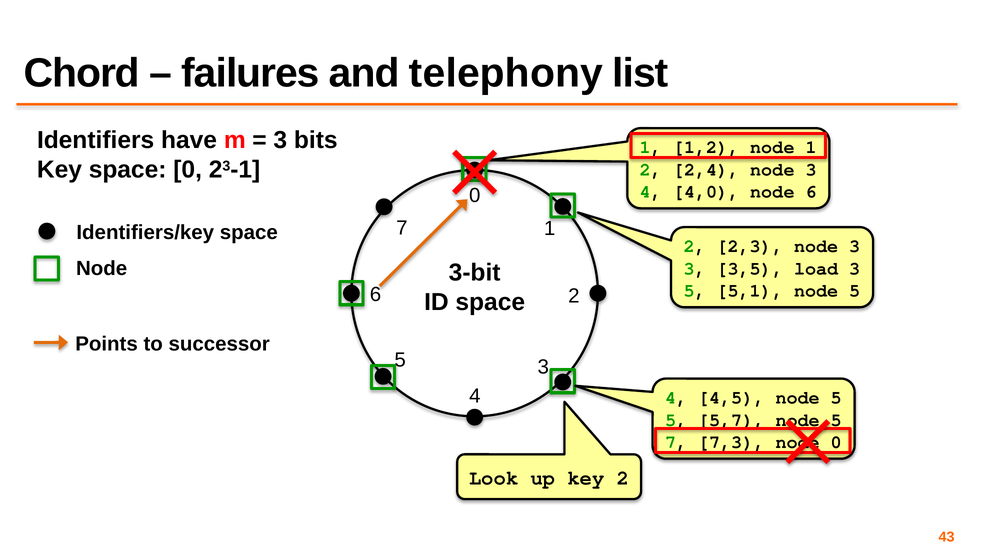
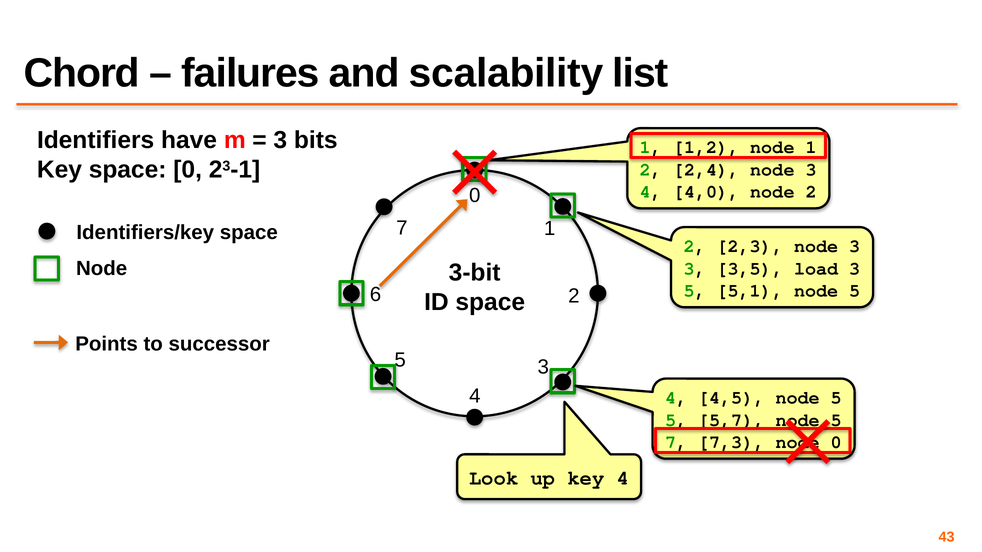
telephony: telephony -> scalability (506, 73)
4,0 node 6: 6 -> 2 (811, 192)
key 2: 2 -> 4 (623, 479)
